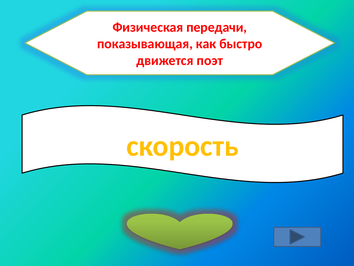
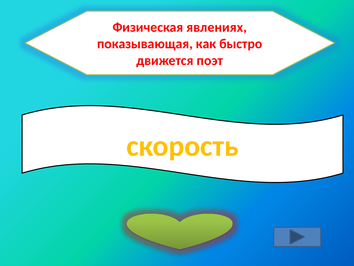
передачи: передачи -> явлениях (217, 27)
